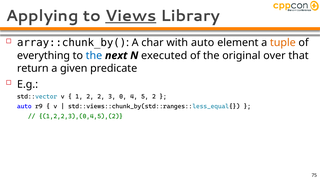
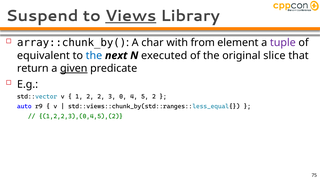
Applying: Applying -> Suspend (42, 16)
with auto: auto -> from (203, 43)
tuple colour: orange -> purple (283, 43)
everything: everything -> equivalent (43, 56)
over: over -> slice (274, 56)
given underline: none -> present (74, 68)
